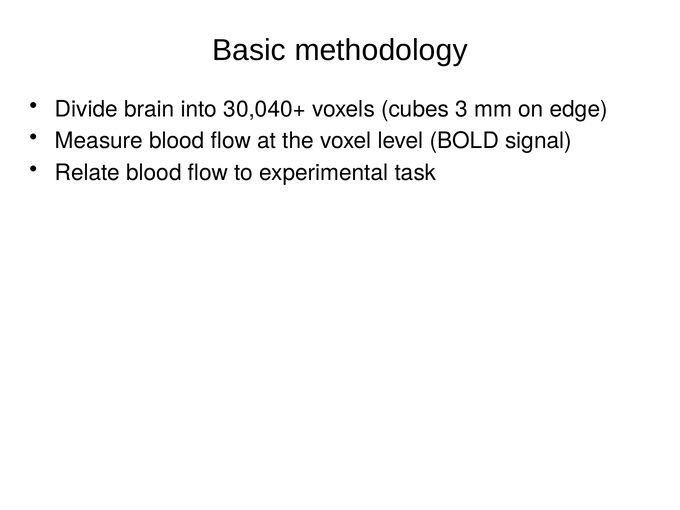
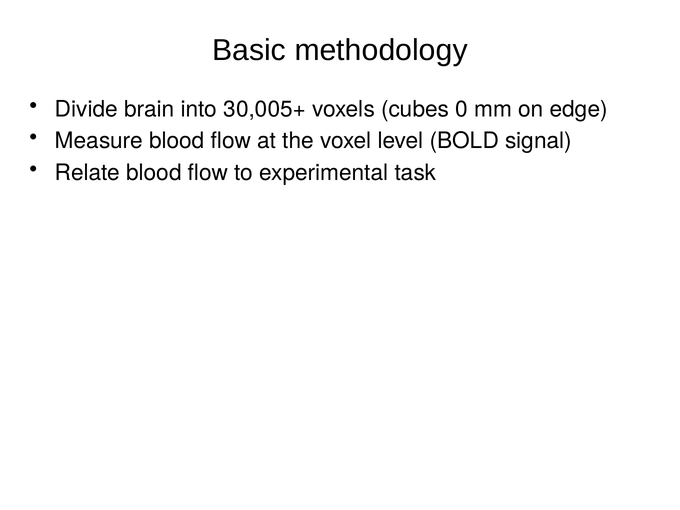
30,040+: 30,040+ -> 30,005+ (265, 109)
3: 3 -> 0 (462, 109)
